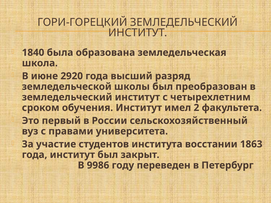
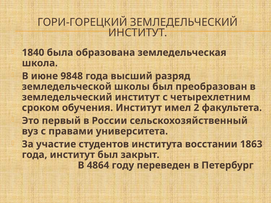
2920: 2920 -> 9848 (72, 76)
9986: 9986 -> 4864 (98, 165)
